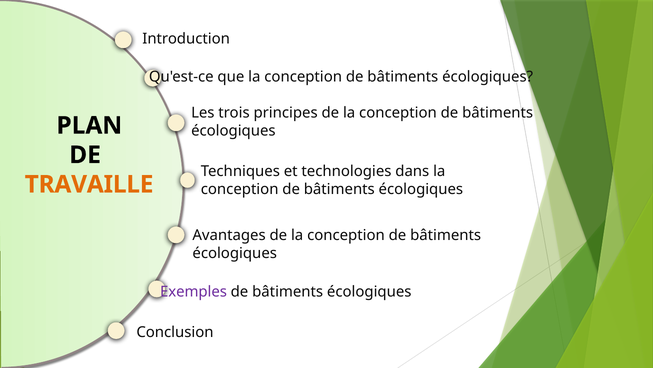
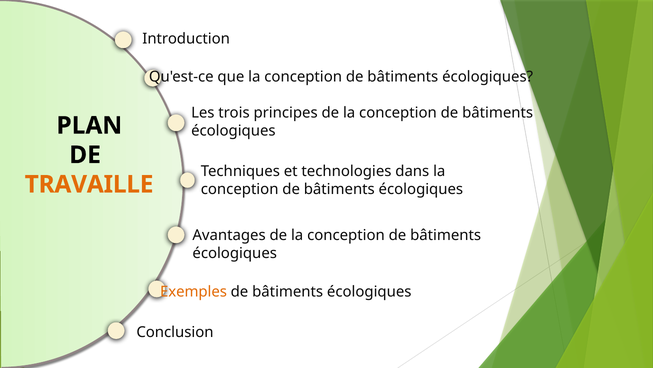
Exemples colour: purple -> orange (193, 291)
